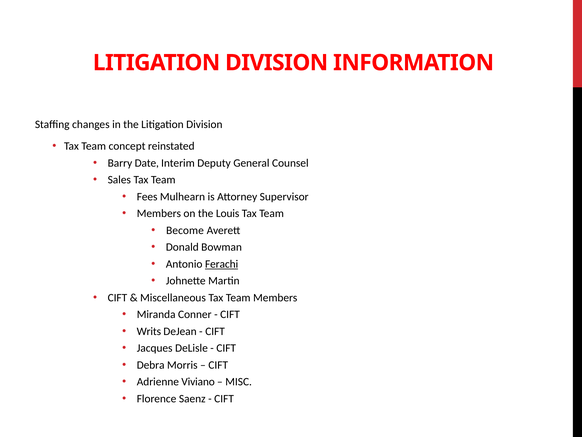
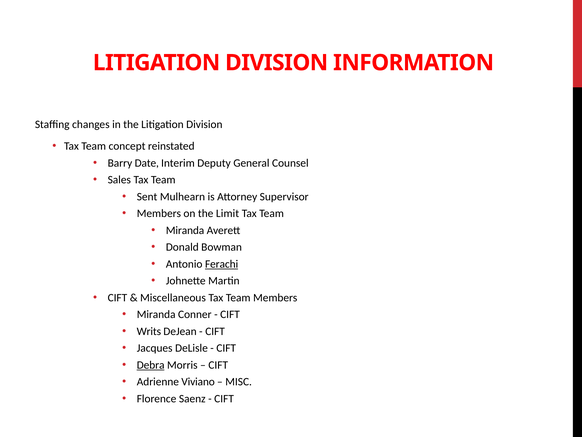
Fees: Fees -> Sent (147, 196)
Louis: Louis -> Limit (228, 213)
Become: Become -> Miranda (185, 230)
Debra underline: none -> present (151, 365)
